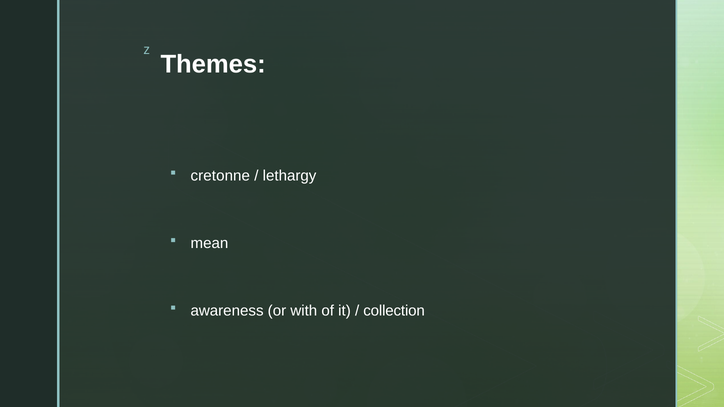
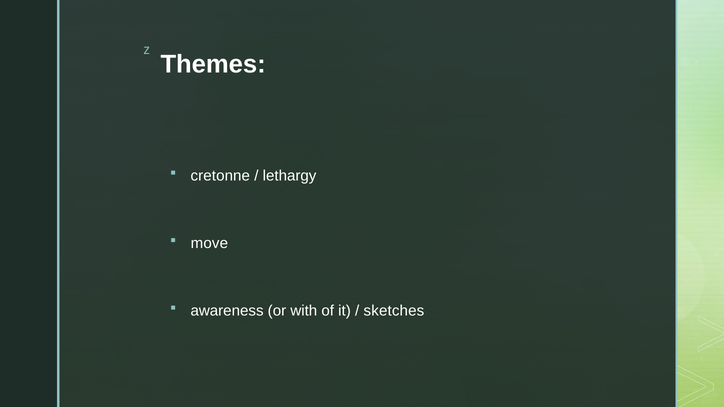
mean: mean -> move (209, 243)
collection: collection -> sketches (394, 311)
